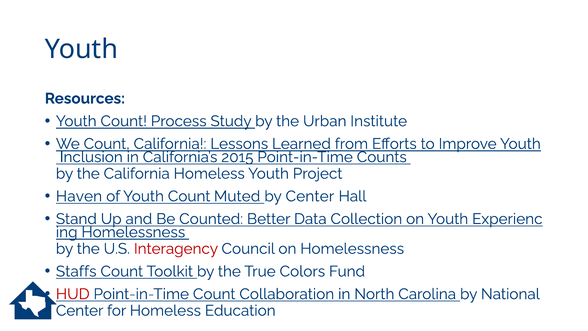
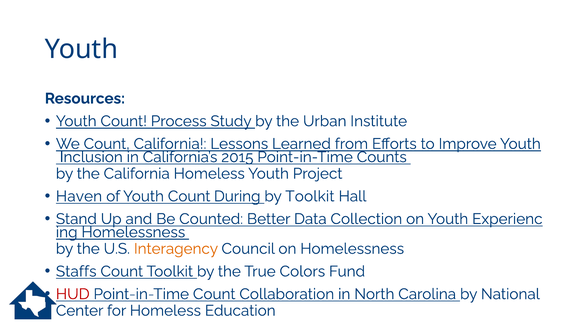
Muted: Muted -> During (237, 196)
by Center: Center -> Toolkit (310, 196)
Interagency colour: red -> orange (176, 249)
